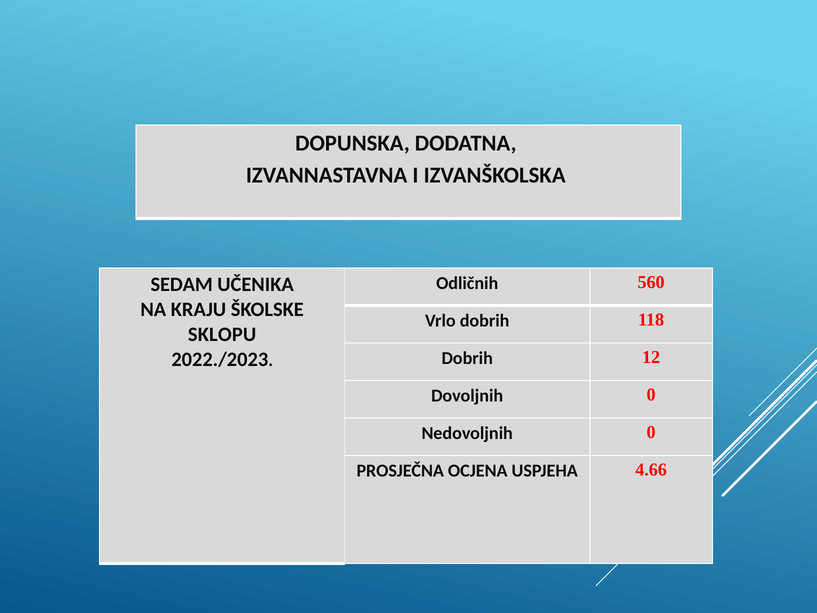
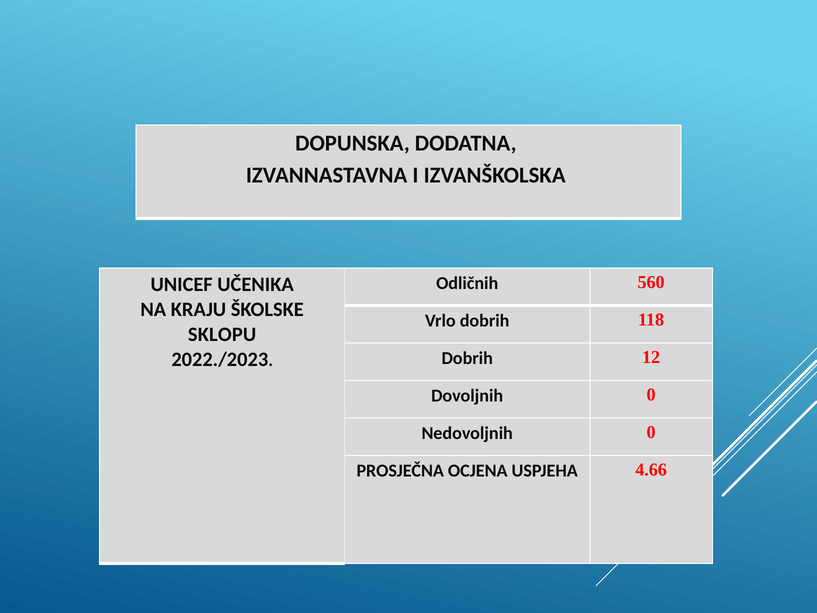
SEDAM: SEDAM -> UNICEF (182, 285)
